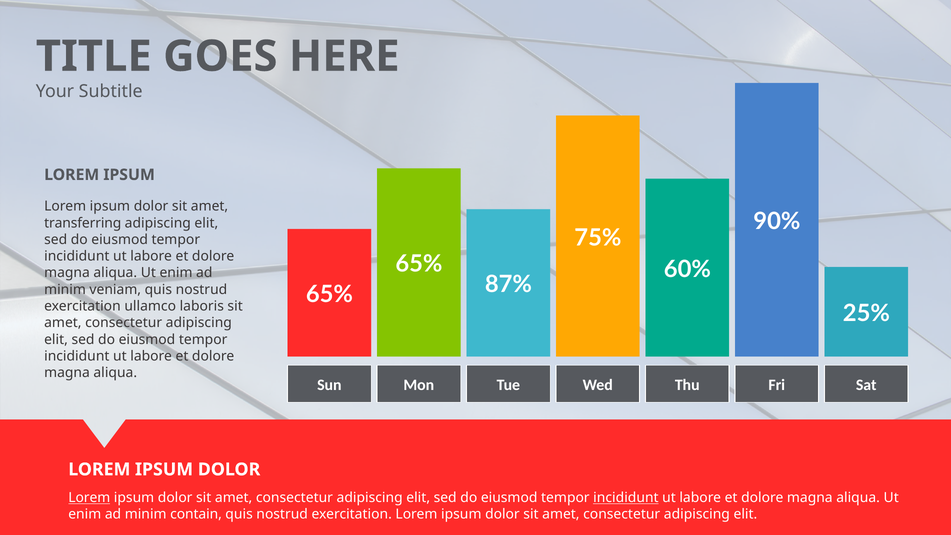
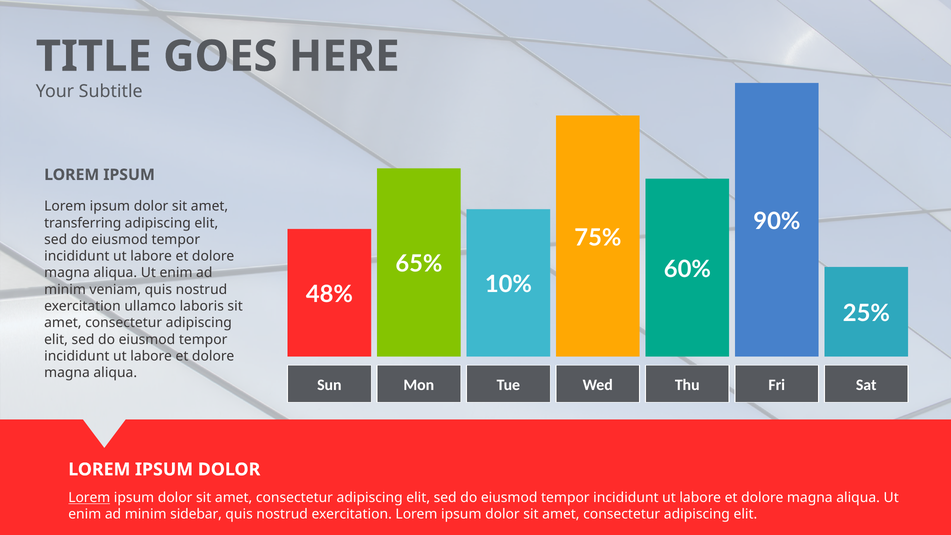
87%: 87% -> 10% (508, 284)
65%: 65% -> 48% (329, 294)
incididunt underline: present -> none (626, 498)
contain: contain -> sidebar (196, 514)
